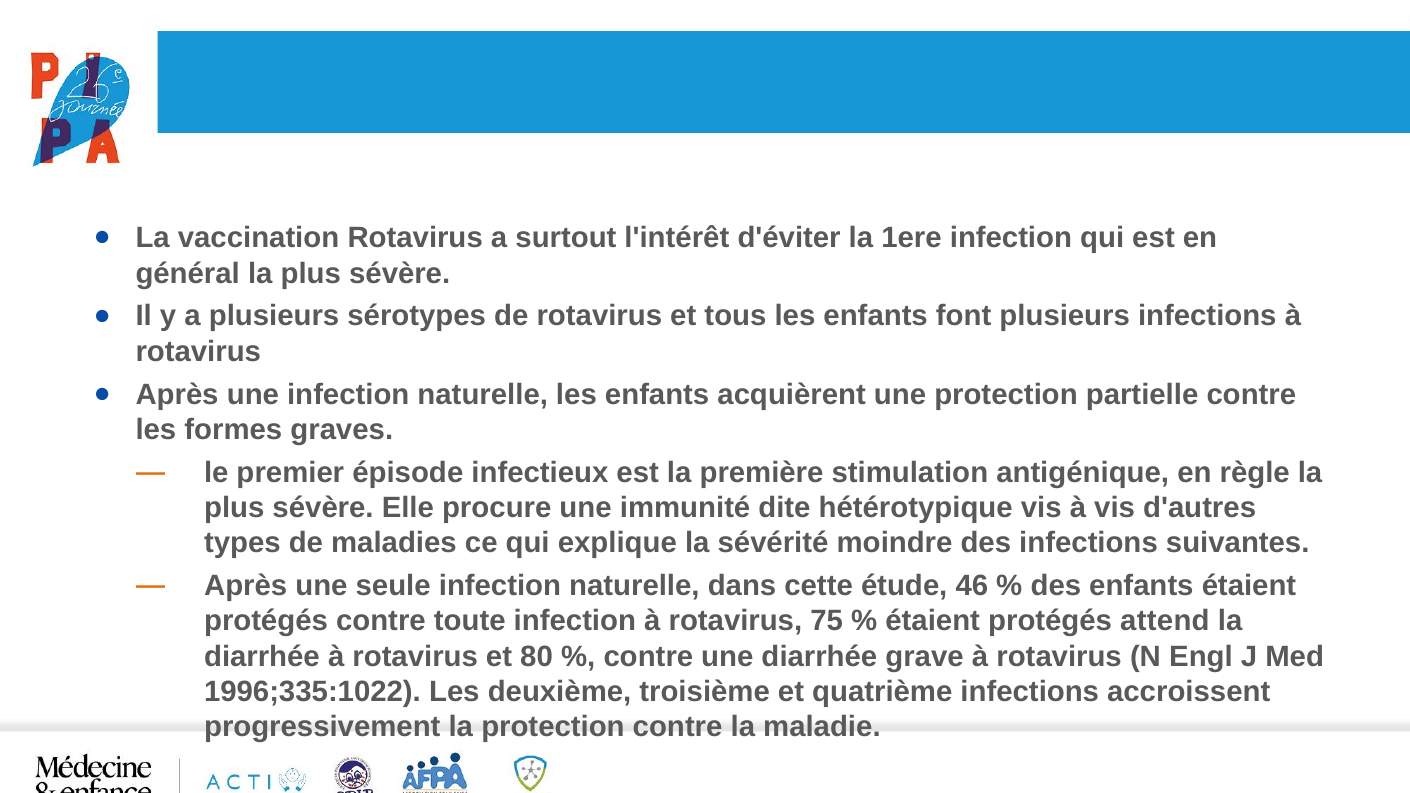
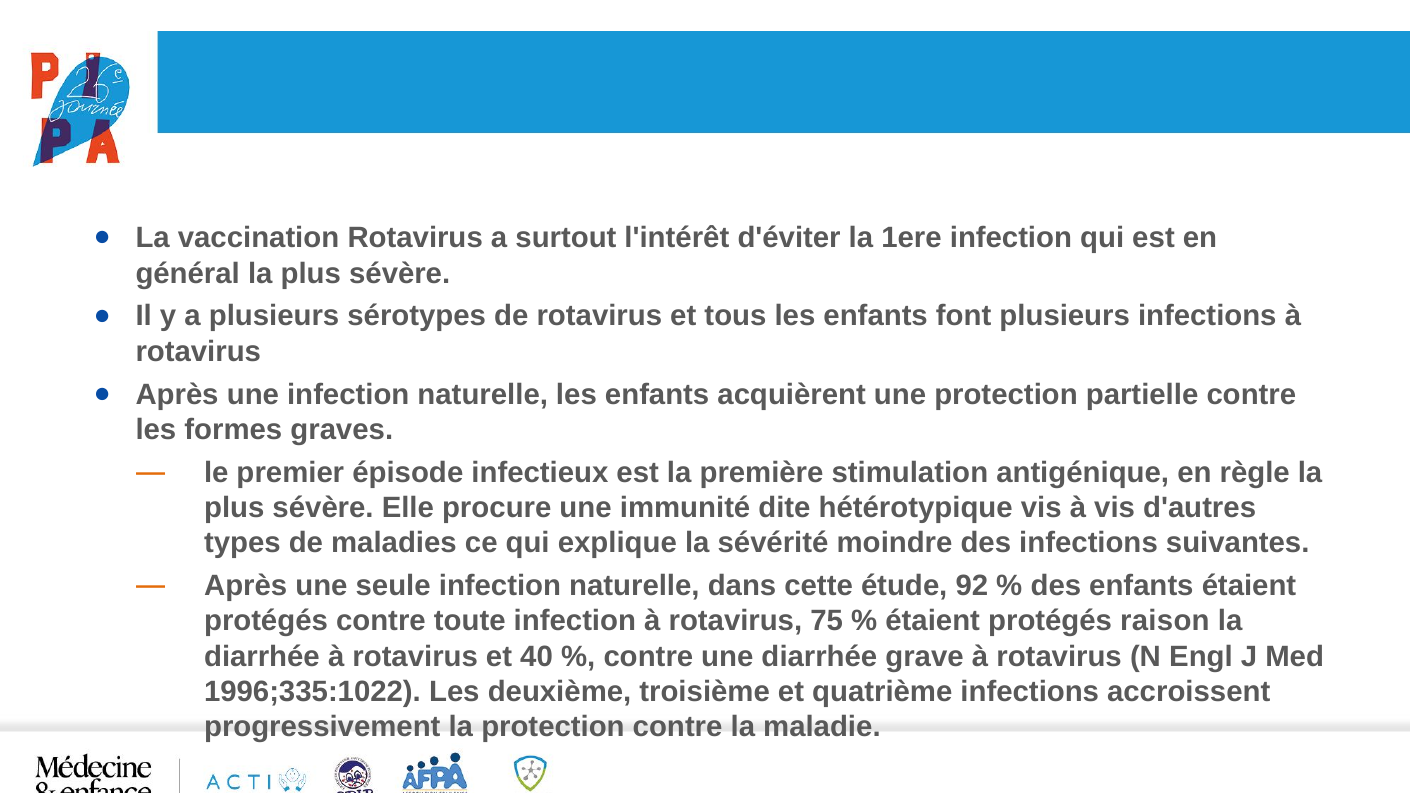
46: 46 -> 92 (972, 586)
attend: attend -> raison (1165, 621)
80: 80 -> 40 (537, 657)
